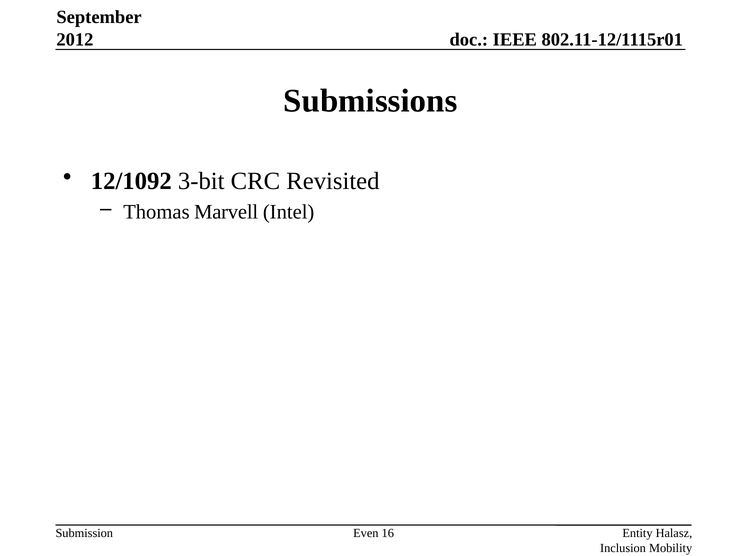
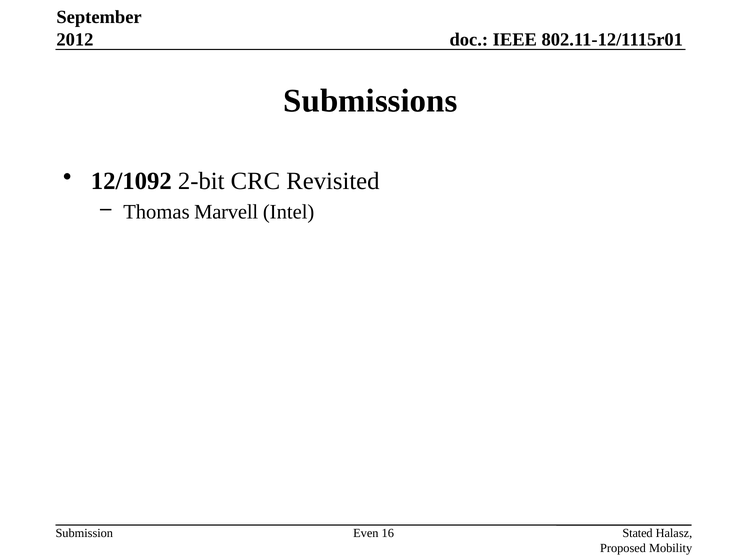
3-bit: 3-bit -> 2-bit (201, 181)
Entity: Entity -> Stated (638, 533)
Inclusion: Inclusion -> Proposed (623, 548)
